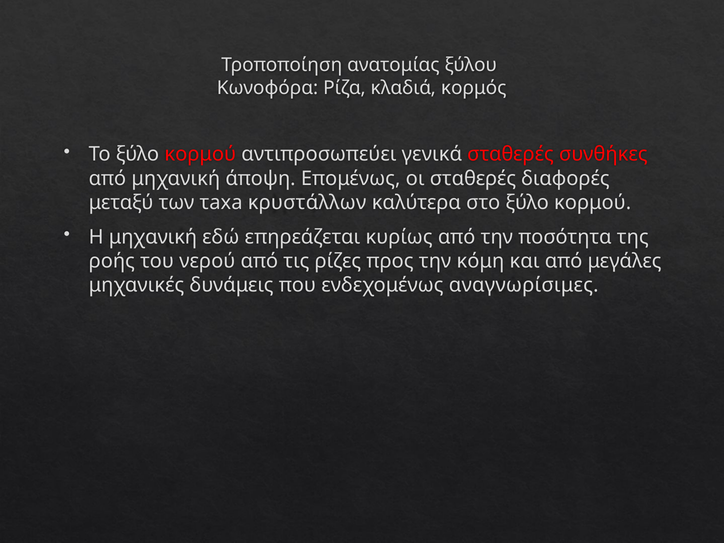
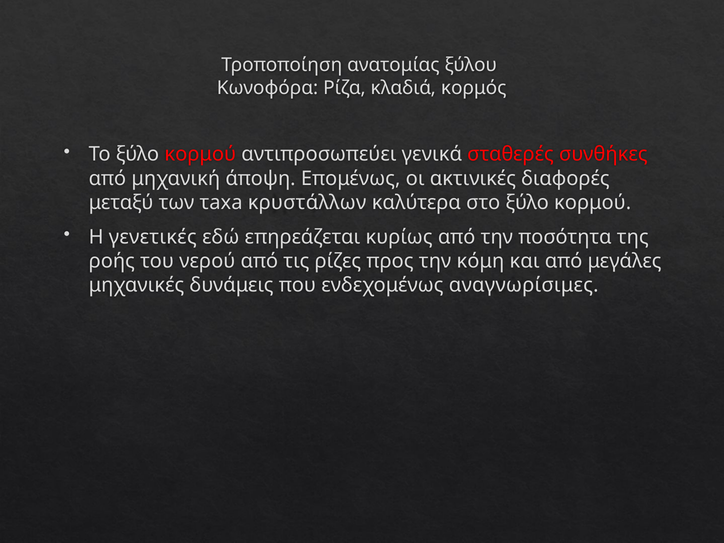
οι σταθερές: σταθερές -> ακτινικές (473, 178)
Η μηχανική: μηχανική -> γενετικές (153, 237)
